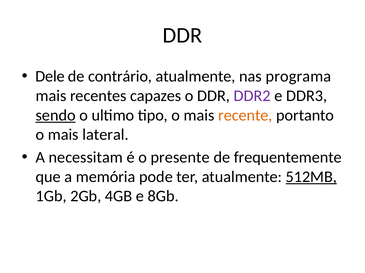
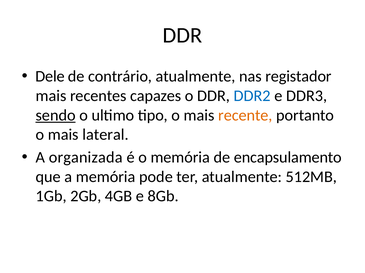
programa: programa -> registador (299, 77)
DDR2 colour: purple -> blue (252, 96)
necessitam: necessitam -> organizada (86, 158)
o presente: presente -> memória (180, 158)
frequentemente: frequentemente -> encapsulamento (288, 158)
512MB underline: present -> none (311, 177)
